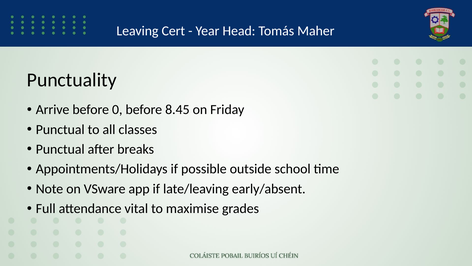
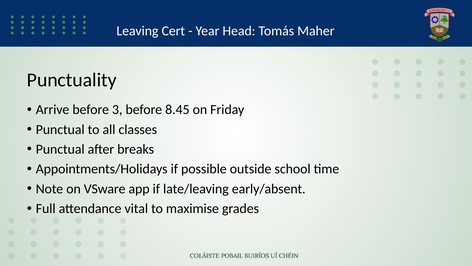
0: 0 -> 3 (117, 109)
